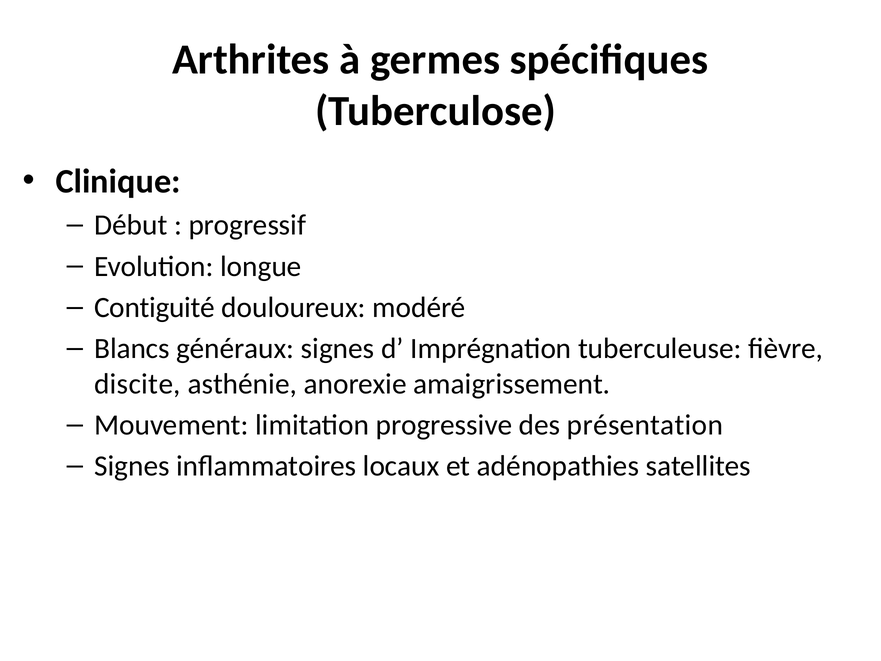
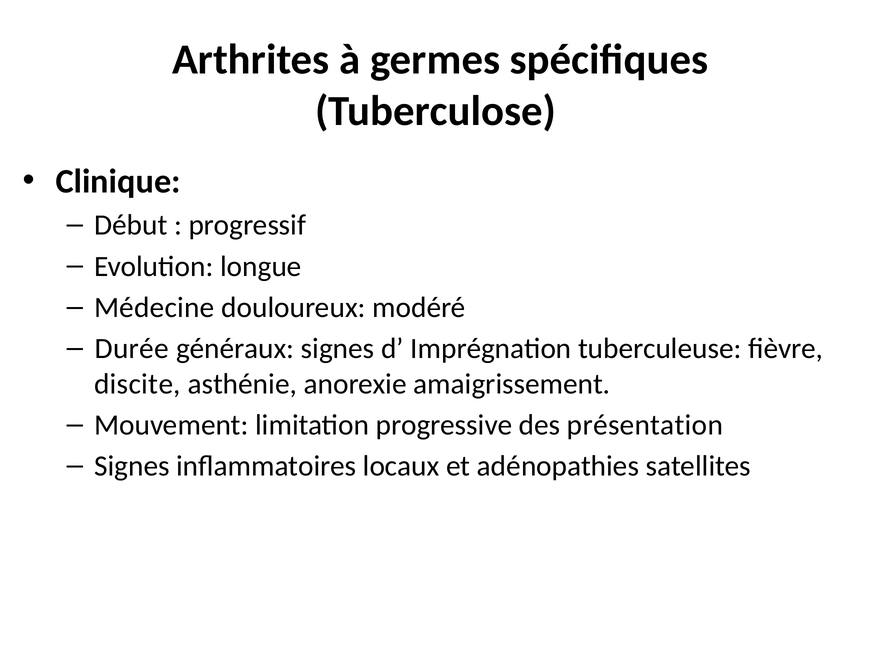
Contiguité: Contiguité -> Médecine (154, 307)
Blancs: Blancs -> Durée (132, 348)
